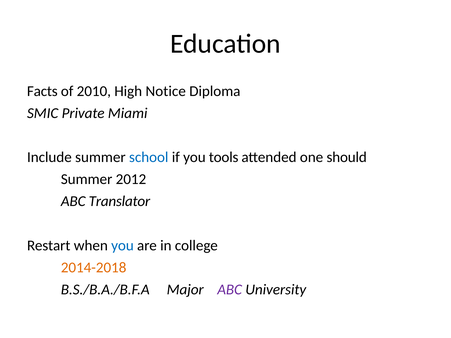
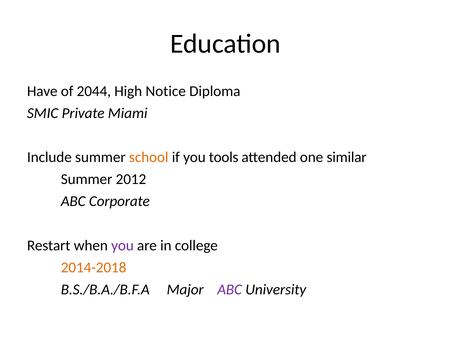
Facts: Facts -> Have (42, 91)
2010: 2010 -> 2044 (94, 91)
school colour: blue -> orange (149, 157)
should: should -> similar (347, 157)
Translator: Translator -> Corporate (119, 202)
you colour: blue -> purple (122, 246)
